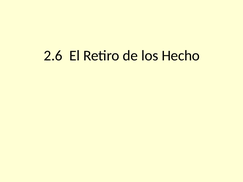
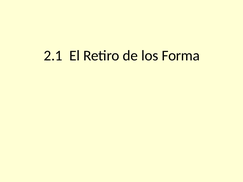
2.6: 2.6 -> 2.1 (53, 56)
Hecho: Hecho -> Forma (181, 56)
